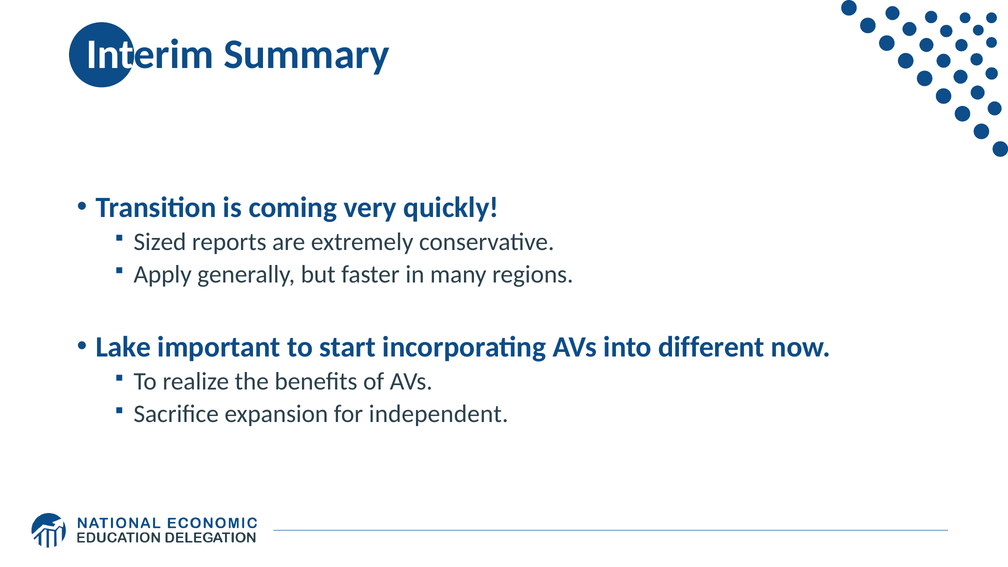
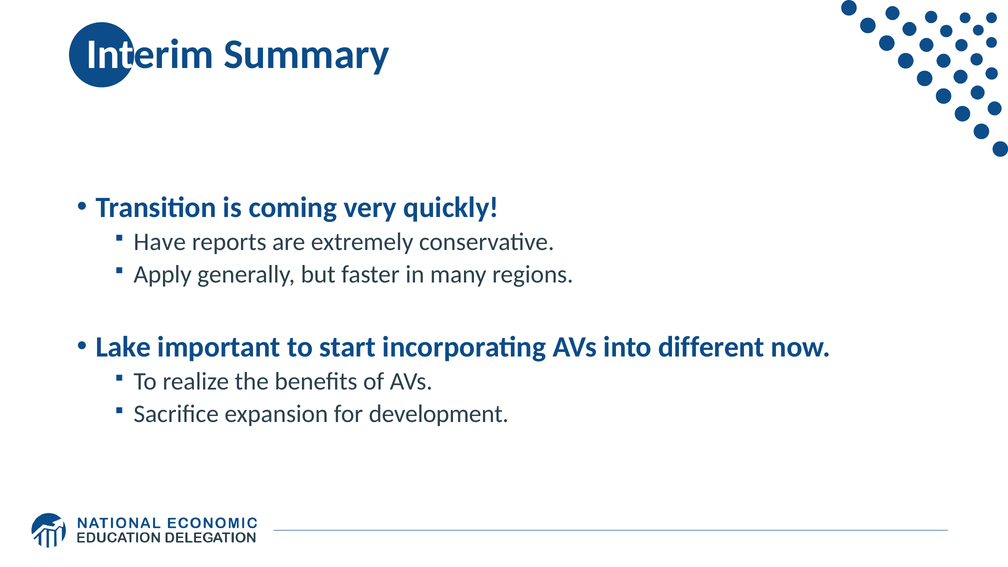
Sized: Sized -> Have (160, 242)
independent: independent -> development (439, 414)
